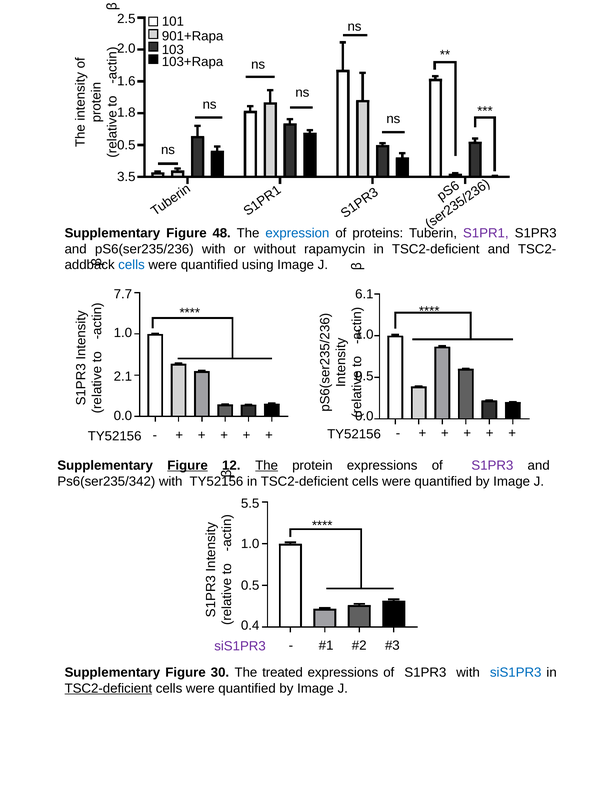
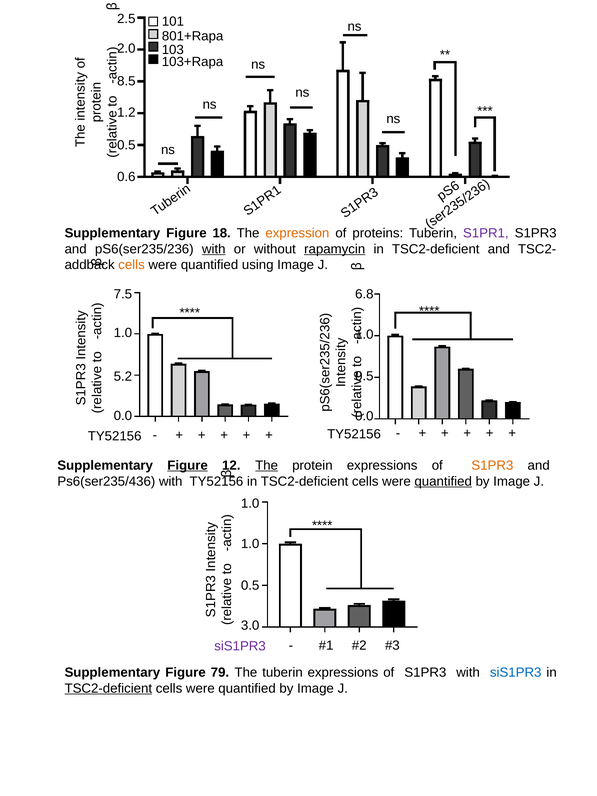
901+Rapa: 901+Rapa -> 801+Rapa (193, 36)
1.6: 1.6 -> 8.5 (126, 81)
1.8: 1.8 -> 1.2 (126, 112)
3.5: 3.5 -> 0.6 (126, 177)
48: 48 -> 18 (222, 233)
expression colour: blue -> orange (297, 233)
with underline: none -> present (214, 249)
rapamycin underline: none -> present (335, 249)
cells colour: blue -> orange (131, 265)
7.7: 7.7 -> 7.5 (123, 294)
6.1: 6.1 -> 6.8 (364, 294)
2.1: 2.1 -> 5.2 (123, 376)
S1PR3 colour: purple -> orange (492, 465)
Ps6(ser235/342: Ps6(ser235/342 -> Ps6(ser235/436 (106, 481)
quantified underline: none -> present (443, 481)
5.5: 5.5 -> 1.0 (250, 503)
0.4: 0.4 -> 3.0 (250, 625)
30: 30 -> 79 (220, 672)
The treated: treated -> tuberin (283, 672)
